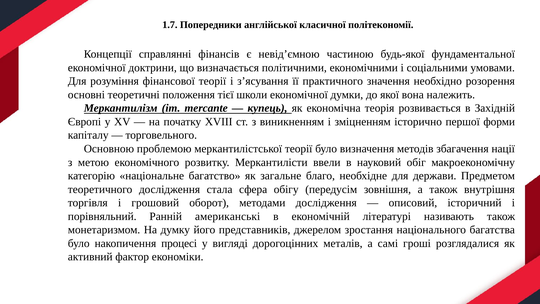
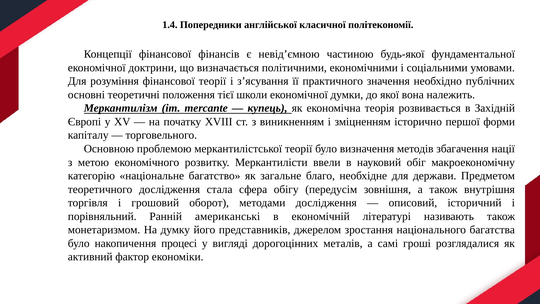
1.7: 1.7 -> 1.4 (170, 25)
Концепції справлянні: справлянні -> фінансової (165, 54)
розорення: розорення -> публічних (490, 81)
